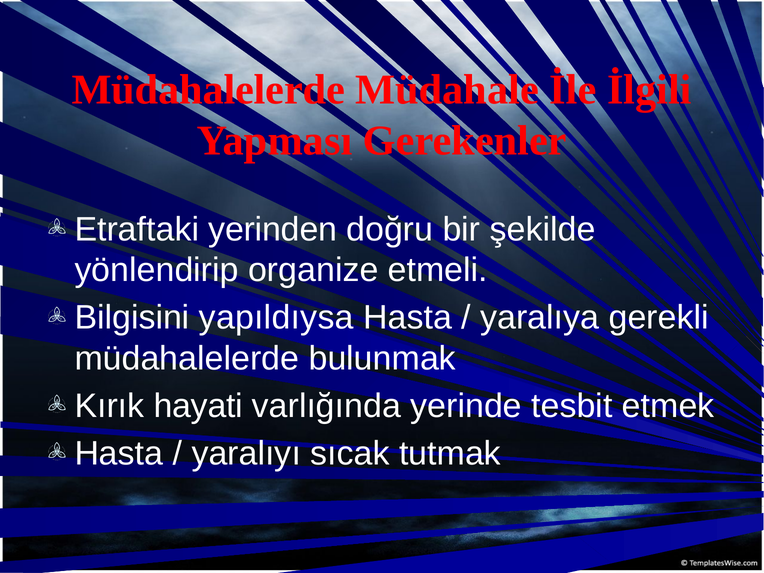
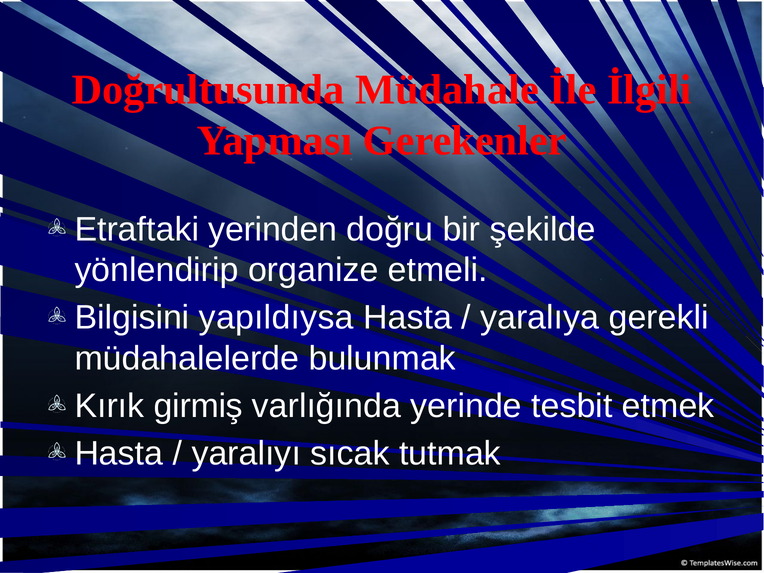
Müdahalelerde: Müdahalelerde -> Doğrultusunda (208, 90)
hayati: hayati -> girmiş (198, 406)
